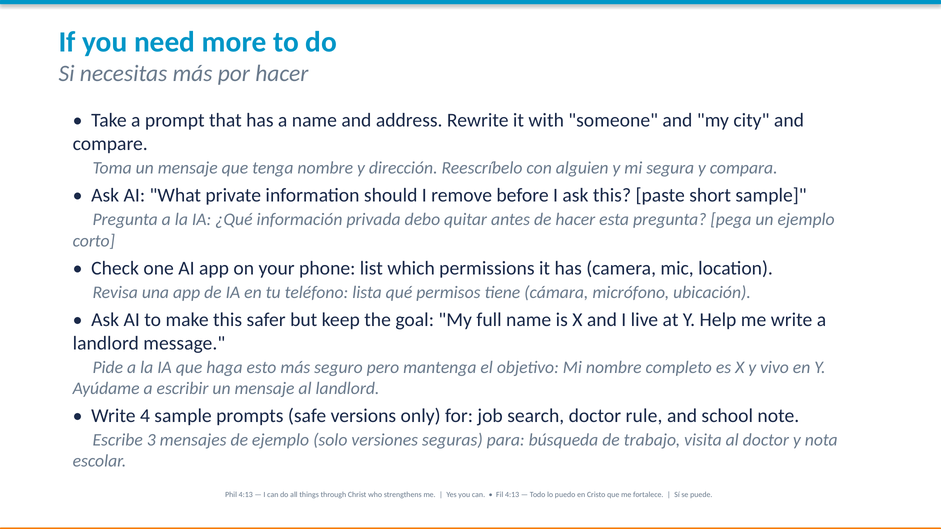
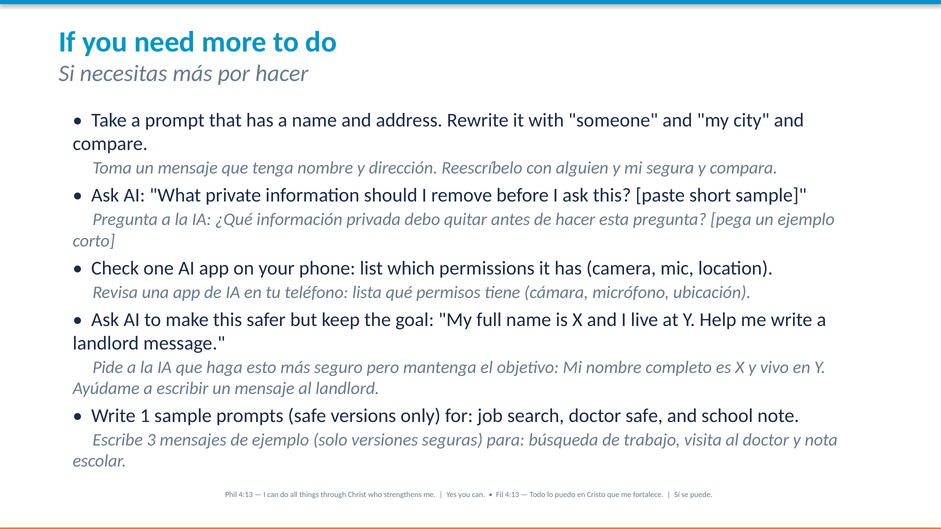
4: 4 -> 1 (145, 416)
doctor rule: rule -> safe (644, 416)
